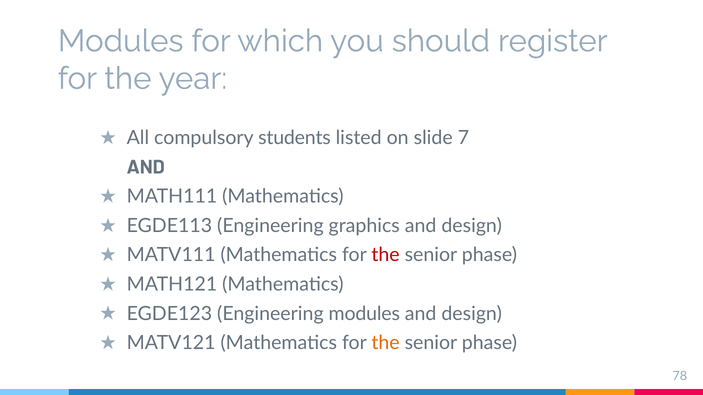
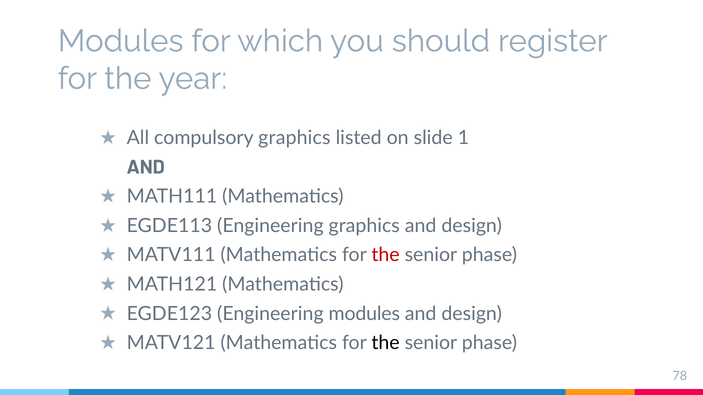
compulsory students: students -> graphics (294, 138)
7: 7 -> 1 (463, 138)
the colour: orange -> black (386, 343)
